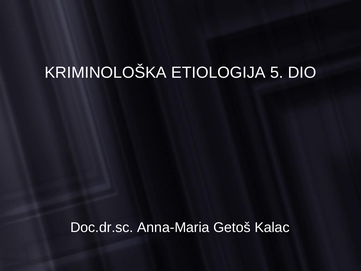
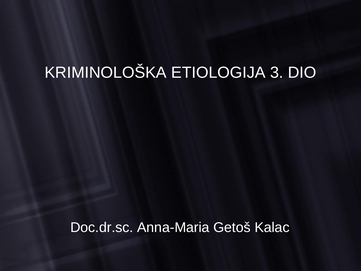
5: 5 -> 3 (277, 73)
